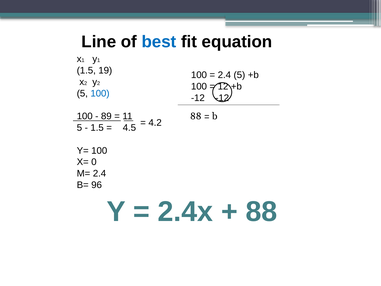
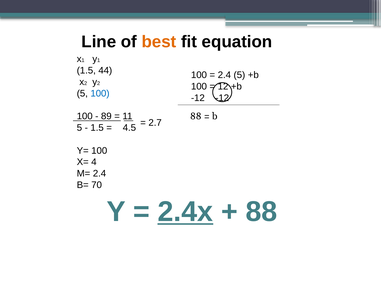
best colour: blue -> orange (159, 42)
19: 19 -> 44 (105, 70)
4.2: 4.2 -> 2.7 (155, 123)
0: 0 -> 4 (94, 162)
96: 96 -> 70 (97, 185)
2.4x underline: none -> present (185, 212)
